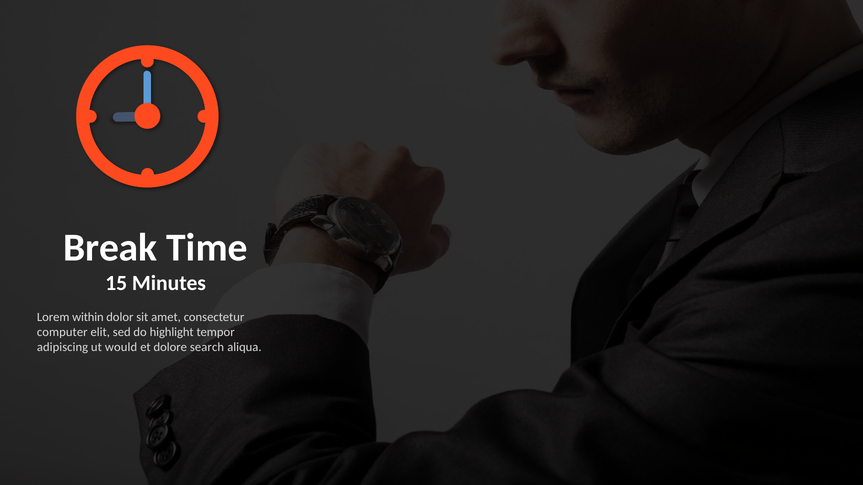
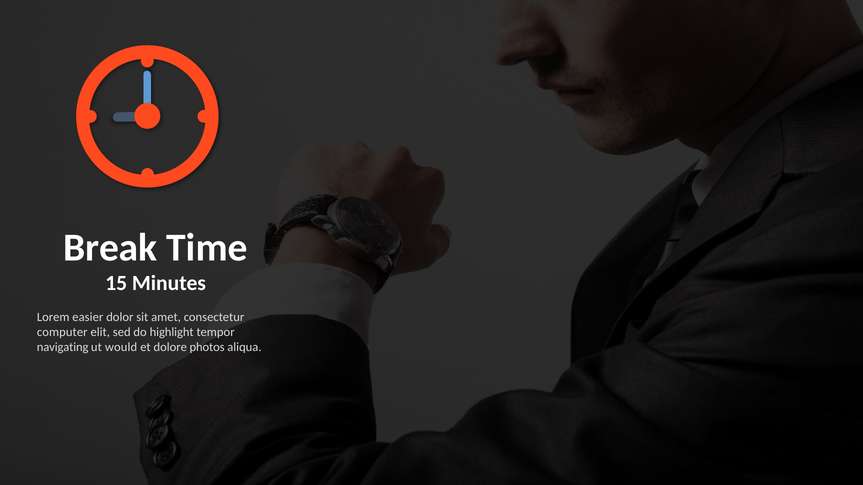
within: within -> easier (88, 317)
adipiscing: adipiscing -> navigating (63, 348)
search: search -> photos (207, 348)
